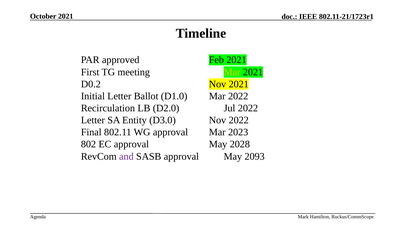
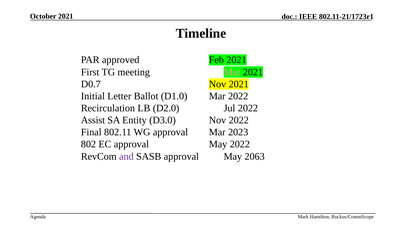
Mar colour: yellow -> pink (232, 72)
D0.2: D0.2 -> D0.7 (91, 84)
Letter: Letter -> Assist (93, 120)
May 2028: 2028 -> 2022 (240, 144)
2093: 2093 -> 2063 (255, 156)
